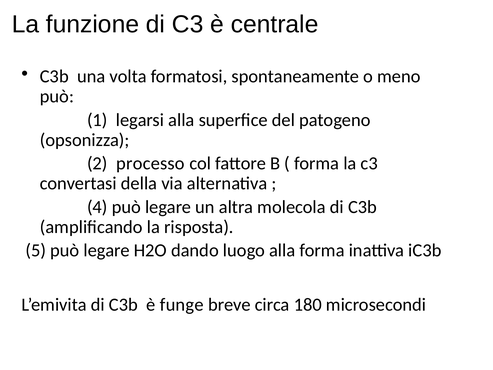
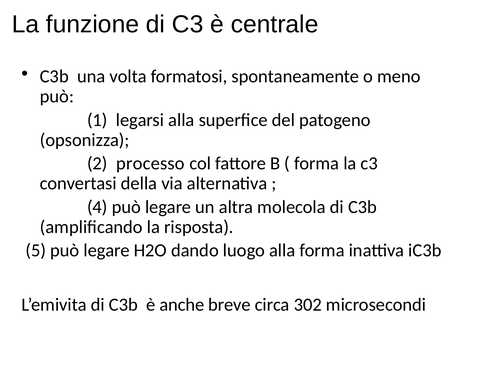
funge: funge -> anche (182, 305)
180: 180 -> 302 (308, 305)
